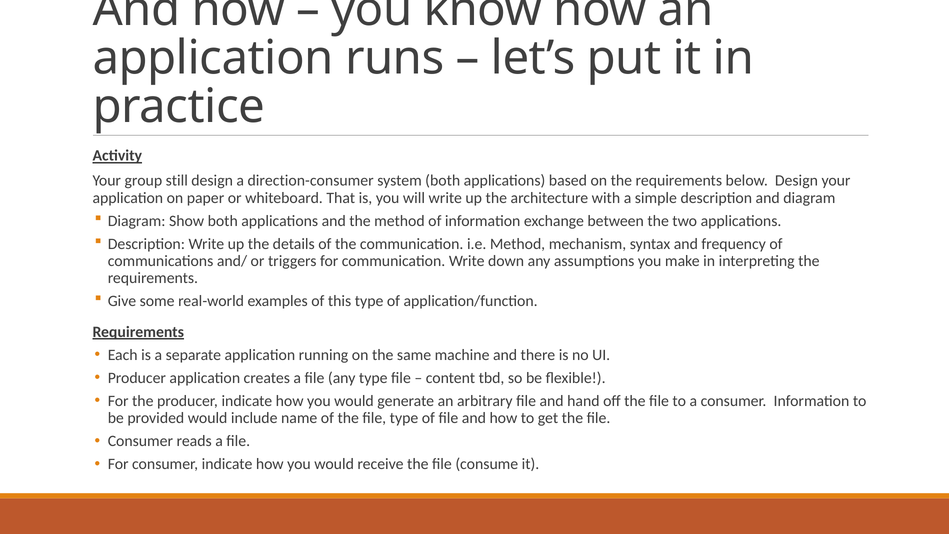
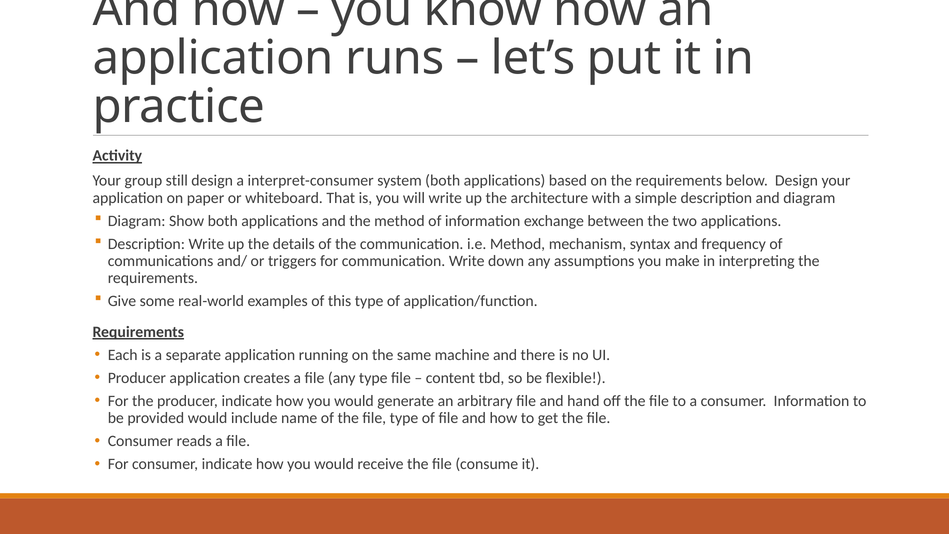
direction-consumer: direction-consumer -> interpret-consumer (311, 181)
